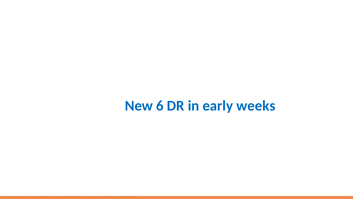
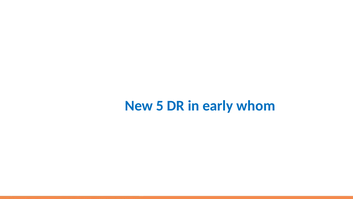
6: 6 -> 5 (160, 106)
weeks: weeks -> whom (256, 106)
